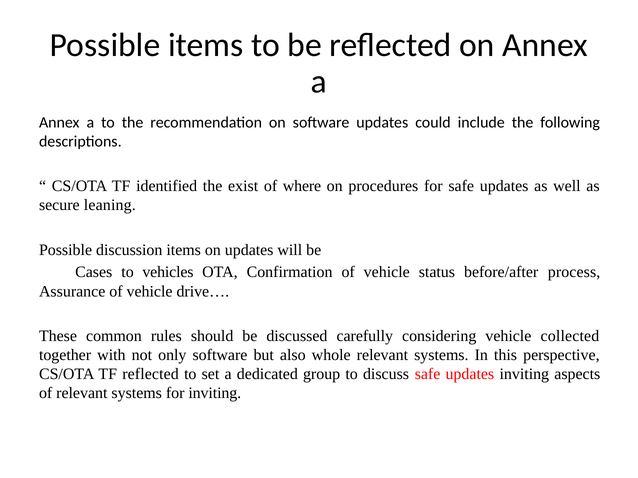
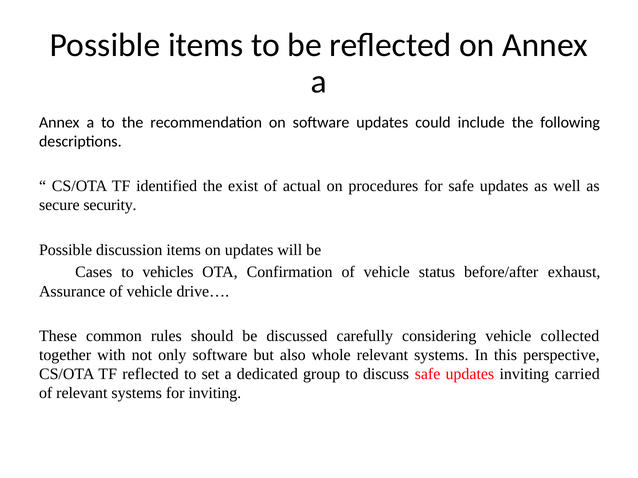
where: where -> actual (302, 186)
leaning: leaning -> security (110, 205)
process: process -> exhaust (574, 272)
aspects: aspects -> carried (577, 374)
